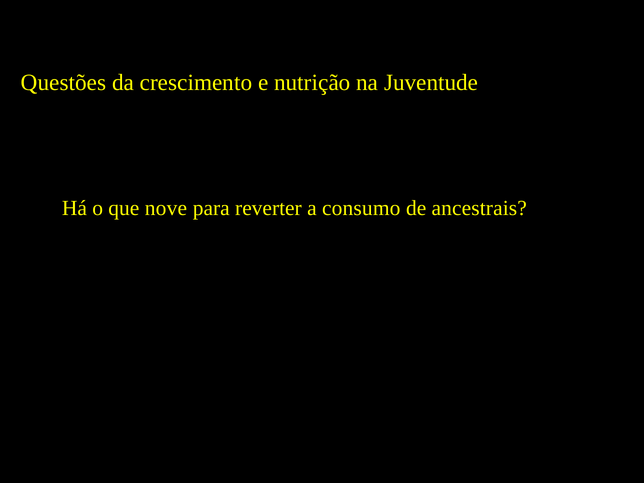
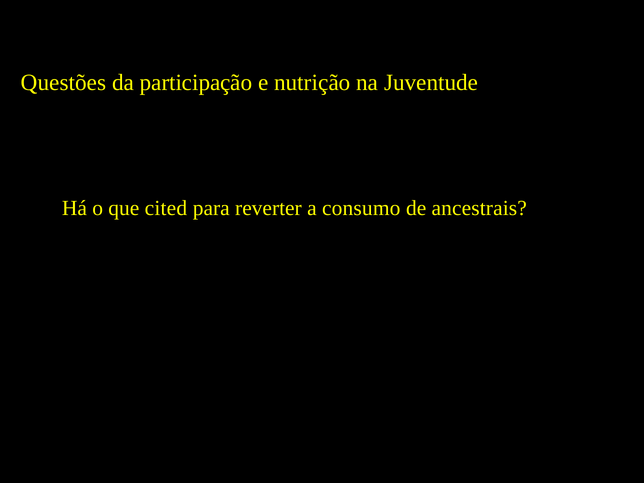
crescimento: crescimento -> participação (196, 83)
nove: nove -> cited (166, 208)
